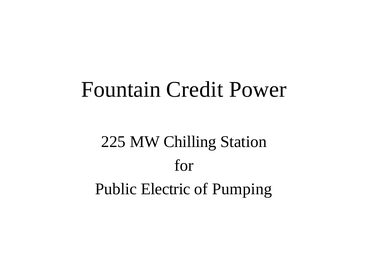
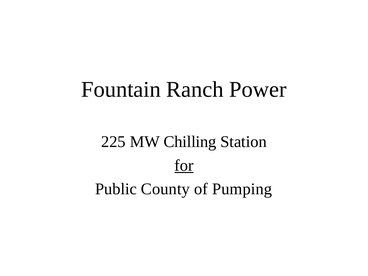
Credit: Credit -> Ranch (195, 90)
for underline: none -> present (184, 165)
Electric: Electric -> County (165, 189)
